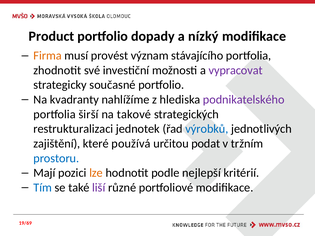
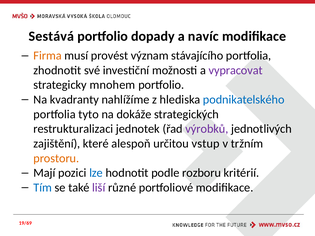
Product: Product -> Sestává (51, 36)
nízký: nízký -> navíc (203, 36)
současné: současné -> mnohem (112, 85)
podnikatelského colour: purple -> blue (244, 100)
širší: širší -> tyto (89, 114)
takové: takové -> dokáže (134, 114)
výrobků colour: blue -> purple (207, 129)
používá: používá -> alespoň (131, 144)
podat: podat -> vstup (206, 144)
prostoru colour: blue -> orange (56, 158)
lze colour: orange -> blue (96, 173)
nejlepší: nejlepší -> rozboru (202, 173)
